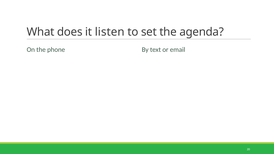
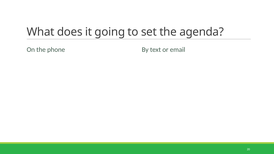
listen: listen -> going (110, 32)
